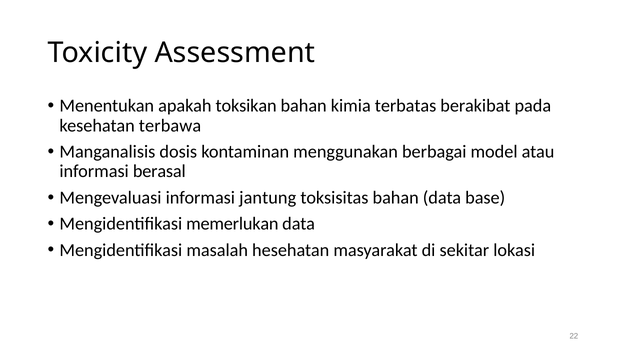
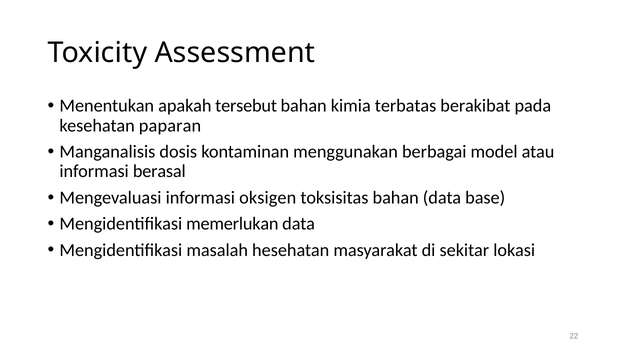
toksikan: toksikan -> tersebut (246, 106)
terbawa: terbawa -> paparan (170, 126)
jantung: jantung -> oksigen (268, 198)
